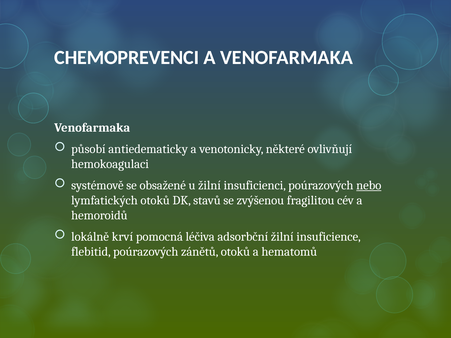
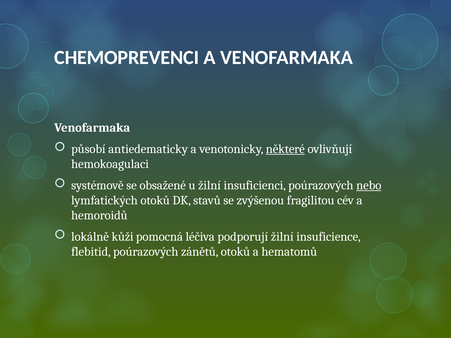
některé underline: none -> present (285, 149)
krví: krví -> kůži (123, 237)
adsorbční: adsorbční -> podporují (243, 237)
